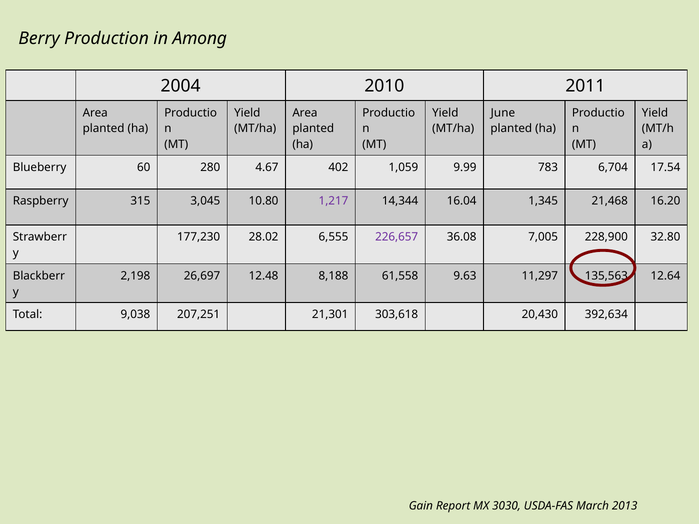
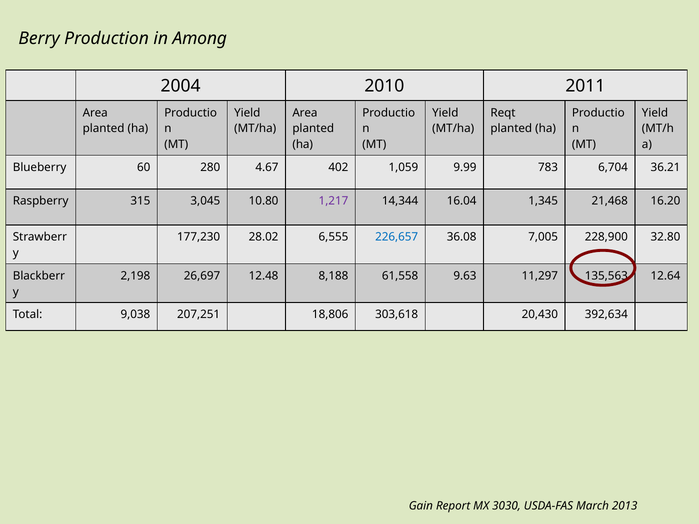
June: June -> Reqt (503, 113)
17.54: 17.54 -> 36.21 (665, 167)
226,657 colour: purple -> blue (397, 237)
21,301: 21,301 -> 18,806 (330, 315)
